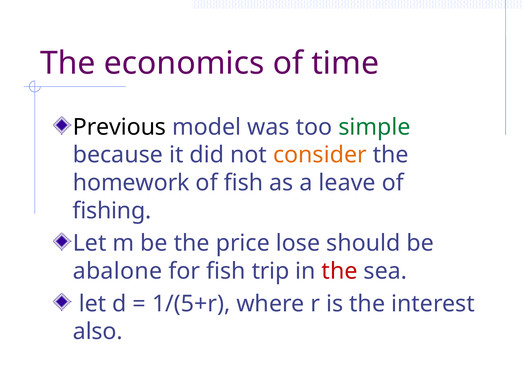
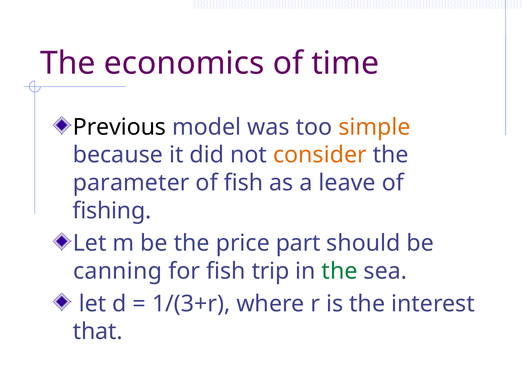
simple colour: green -> orange (374, 127)
homework: homework -> parameter (131, 183)
lose: lose -> part (298, 243)
abalone: abalone -> canning (118, 271)
the colour: red -> green (340, 271)
1/(5+r: 1/(5+r -> 1/(3+r (191, 304)
also: also -> that (98, 332)
